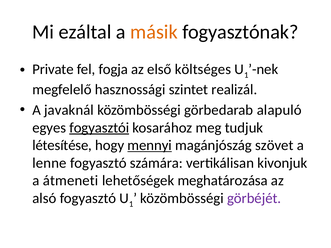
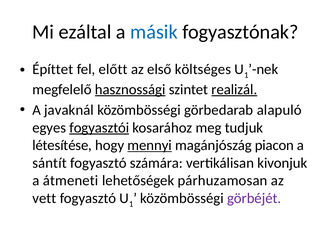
másik colour: orange -> blue (154, 32)
Private: Private -> Építtet (53, 69)
fogja: fogja -> előtt (113, 69)
hasznossági underline: none -> present (130, 90)
realizál underline: none -> present (234, 90)
szövet: szövet -> piacon (274, 145)
lenne: lenne -> sántít (49, 163)
meghatározása: meghatározása -> párhuzamosan (223, 181)
alsó: alsó -> vett (44, 198)
